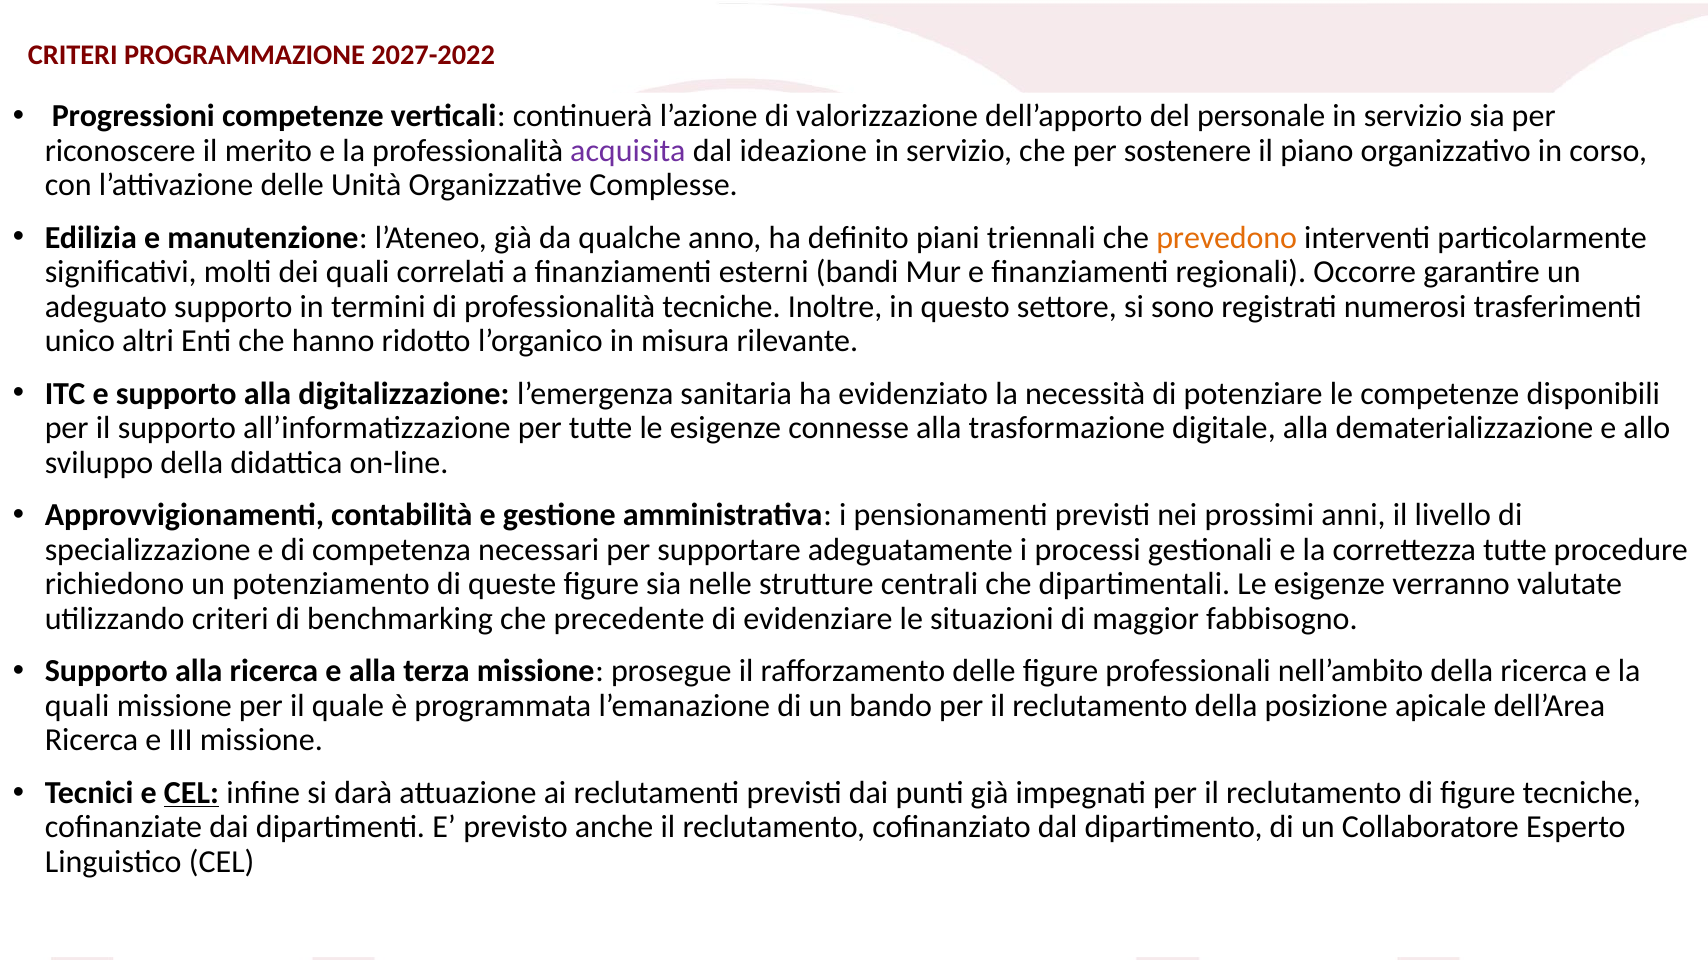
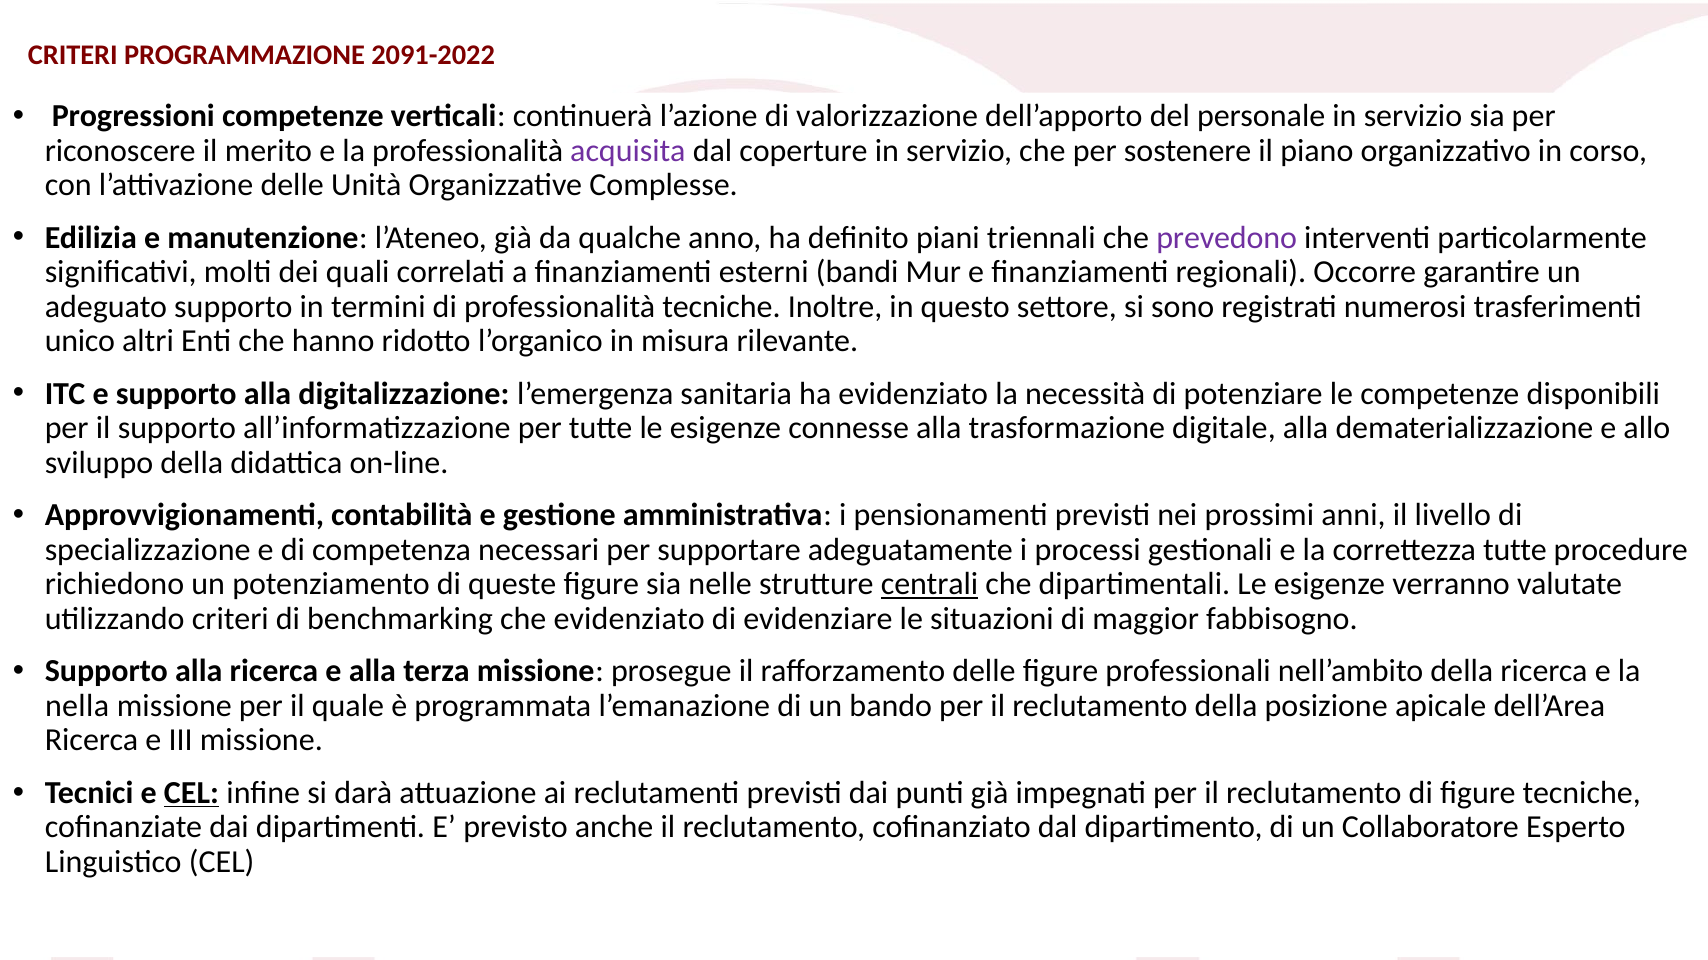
2027-2022: 2027-2022 -> 2091-2022 (433, 55)
ideazione: ideazione -> coperture (804, 151)
prevedono colour: orange -> purple (1227, 238)
centrali underline: none -> present (929, 585)
che precedente: precedente -> evidenziato (629, 619)
quali: quali -> nella (77, 706)
